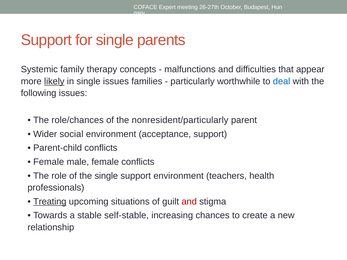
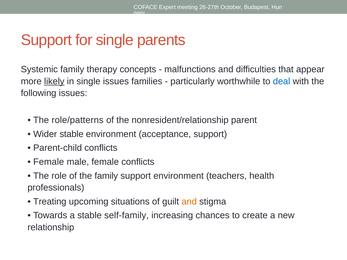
role/chances: role/chances -> role/patterns (78, 120)
nonresident/particularly: nonresident/particularly -> nonresident/relationship (180, 120)
Wider social: social -> stable (72, 134)
the single: single -> family (106, 176)
Treating underline: present -> none (50, 202)
and colour: red -> orange (189, 202)
self-stable: self-stable -> self-family (127, 216)
